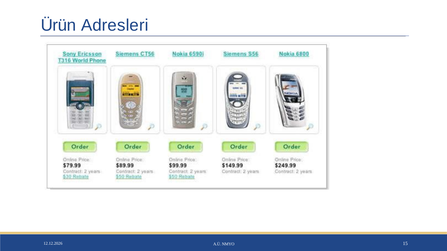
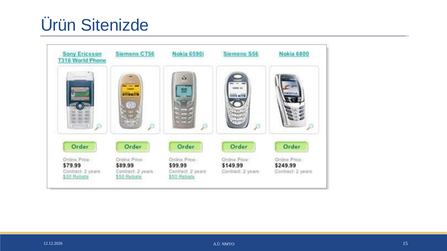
Adresleri: Adresleri -> Sitenizde (115, 25)
